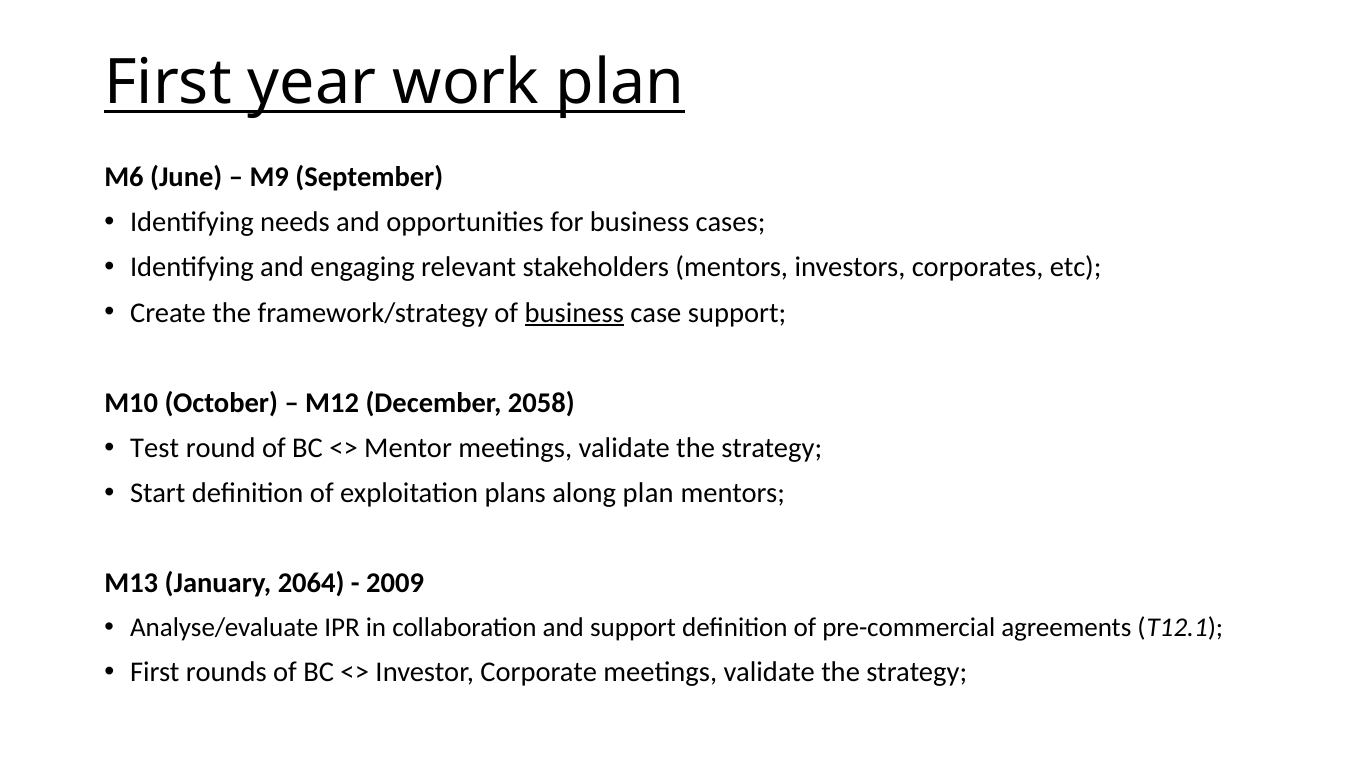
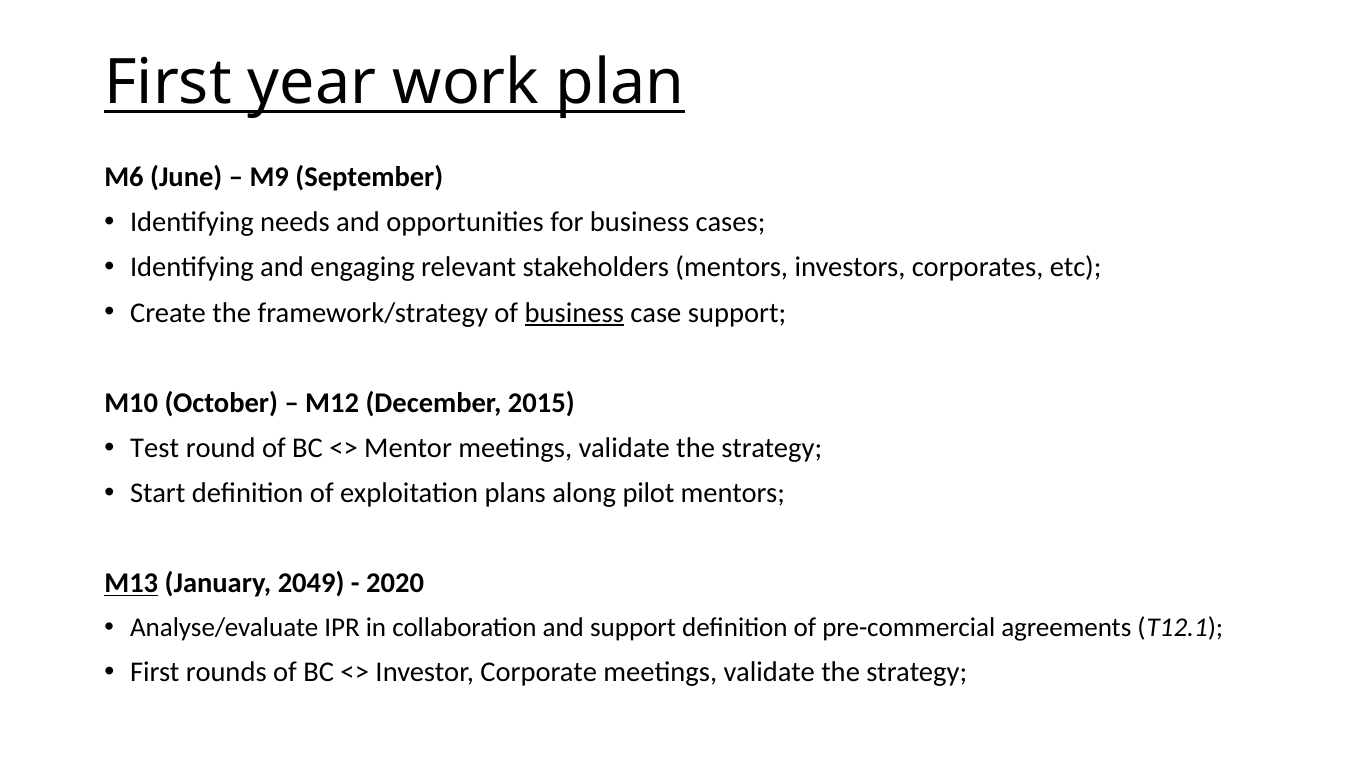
2058: 2058 -> 2015 (541, 403)
along plan: plan -> pilot (648, 493)
M13 underline: none -> present (131, 583)
2064: 2064 -> 2049 (311, 583)
2009: 2009 -> 2020 (395, 583)
